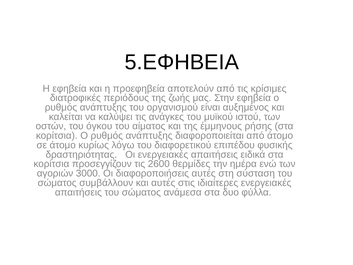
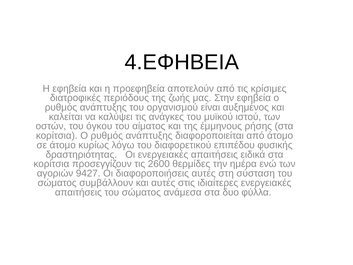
5.ΕΦΗΒΕΙΑ: 5.ΕΦΗΒΕΙΑ -> 4.ΕΦΗΒΕΙΑ (182, 62)
3000: 3000 -> 9427 (88, 173)
